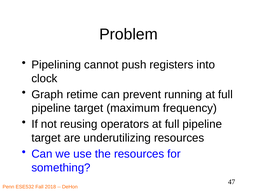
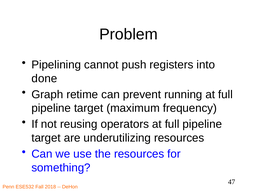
clock: clock -> done (44, 78)
